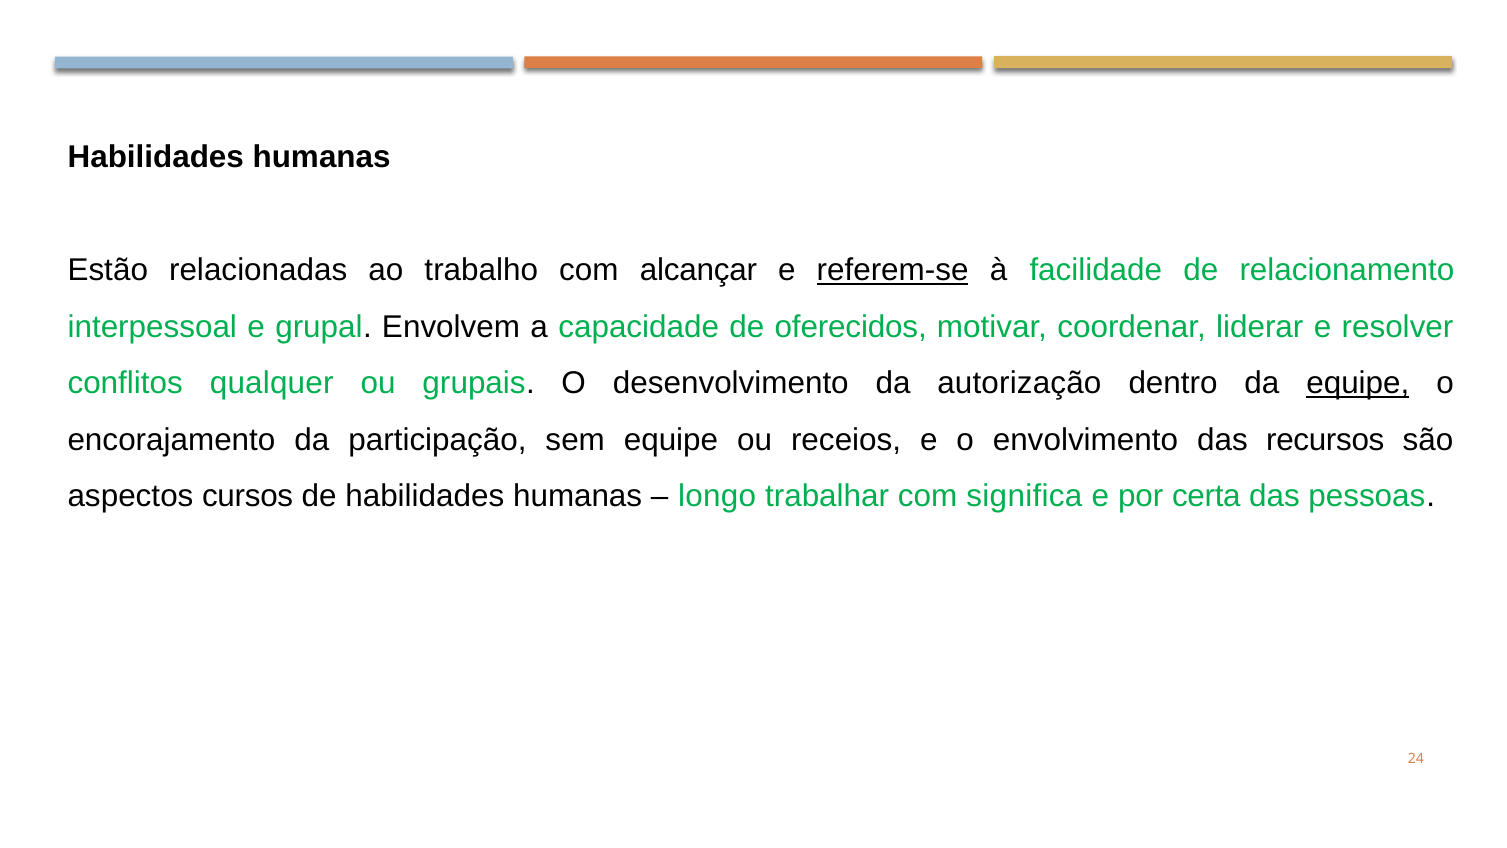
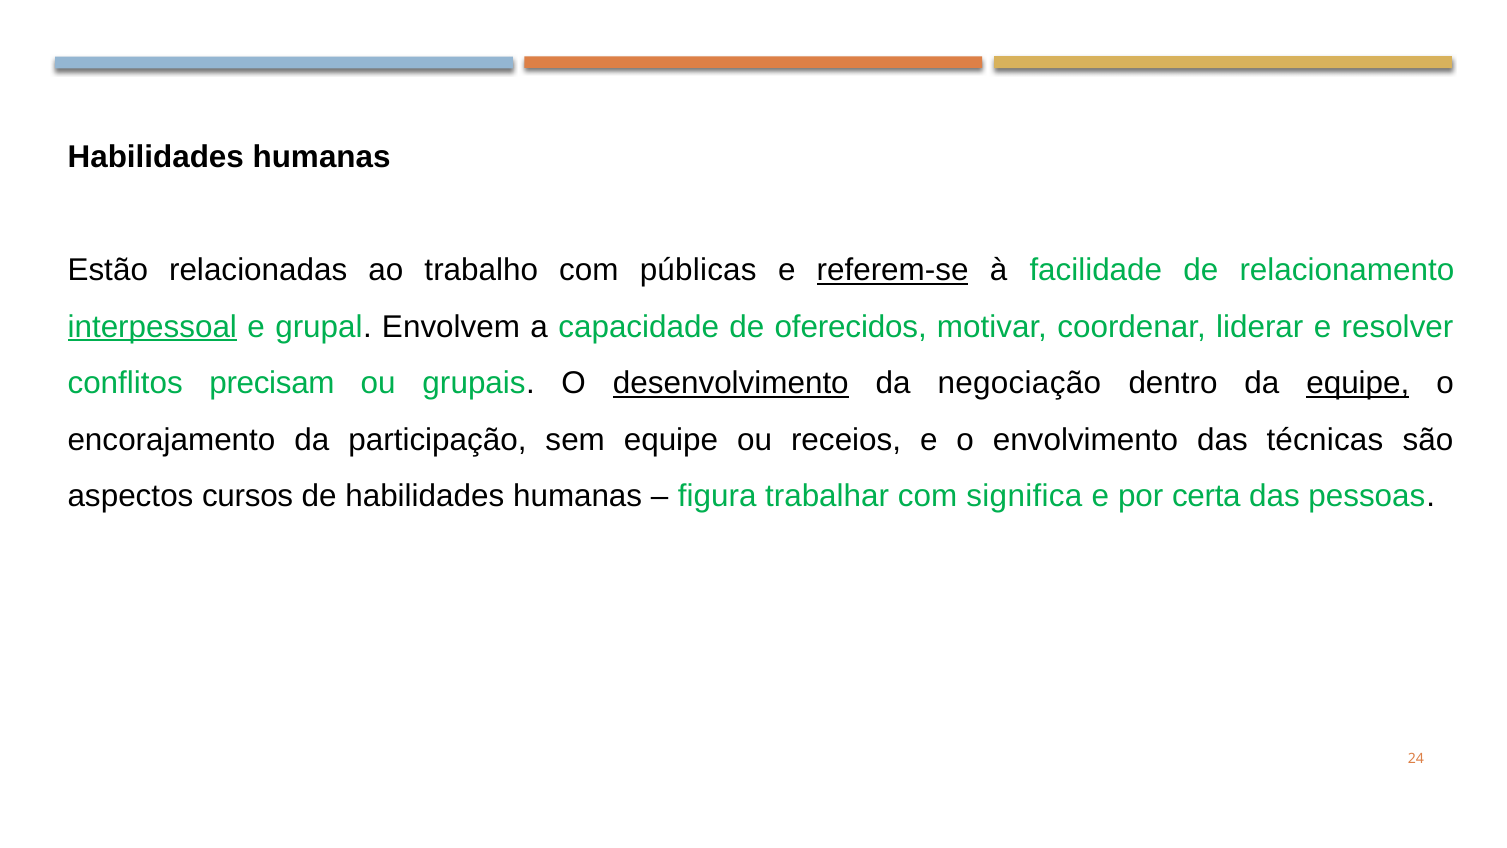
alcançar: alcançar -> públicas (698, 270)
interpessoal underline: none -> present (152, 327)
qualquer: qualquer -> precisam (272, 383)
desenvolvimento underline: none -> present (731, 383)
autorização: autorização -> negociação (1019, 383)
recursos: recursos -> técnicas (1325, 440)
longo: longo -> figura (717, 496)
